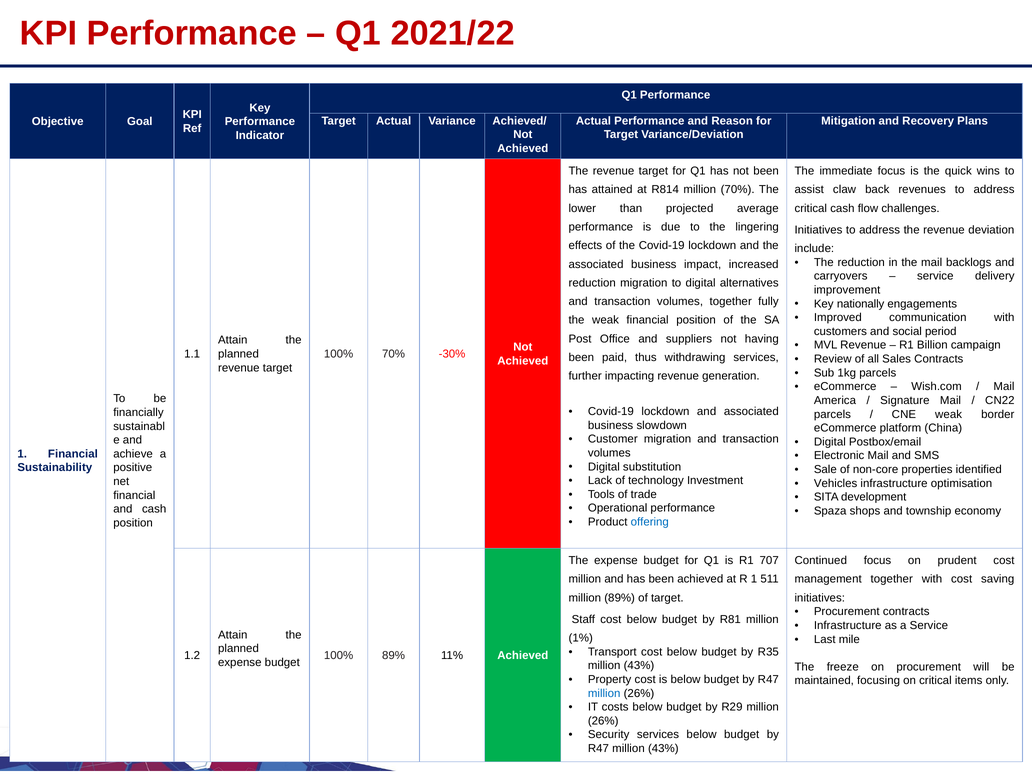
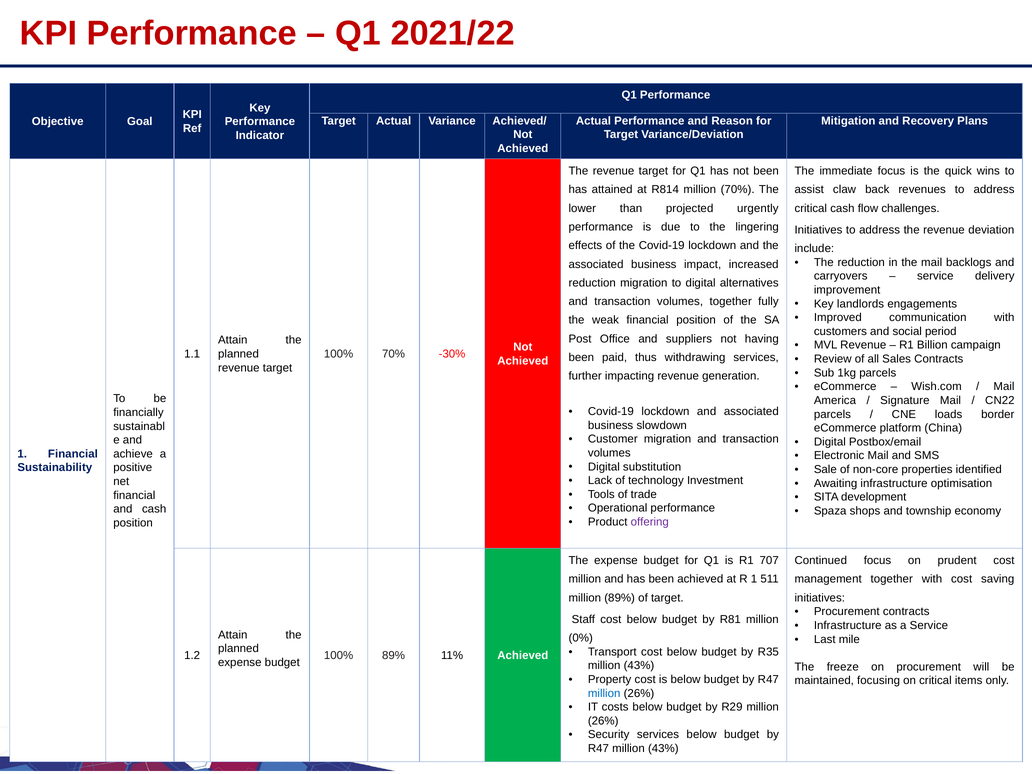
average: average -> urgently (758, 208)
nationally: nationally -> landlords (861, 304)
CNE weak: weak -> loads (949, 414)
Vehicles: Vehicles -> Awaiting (836, 483)
offering colour: blue -> purple (650, 522)
1%: 1% -> 0% (581, 638)
